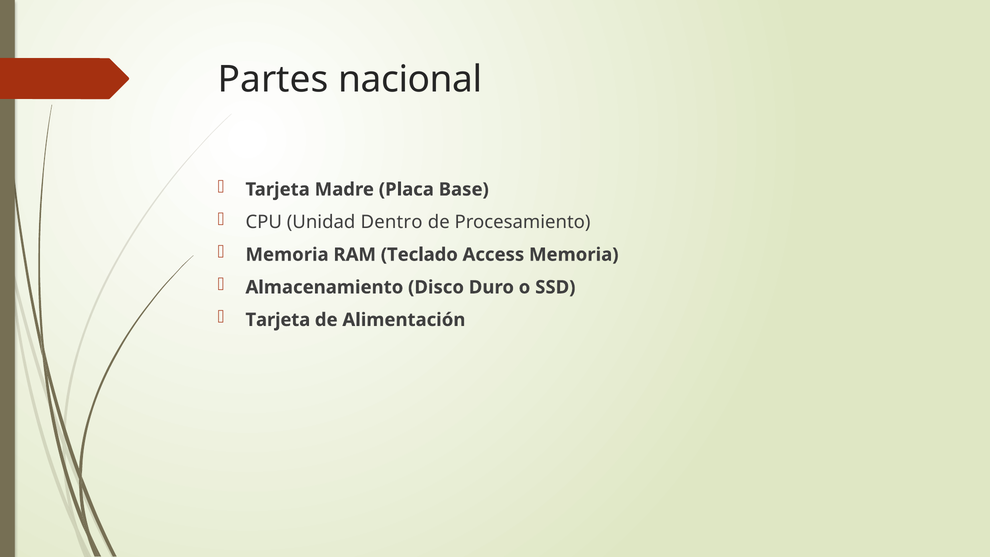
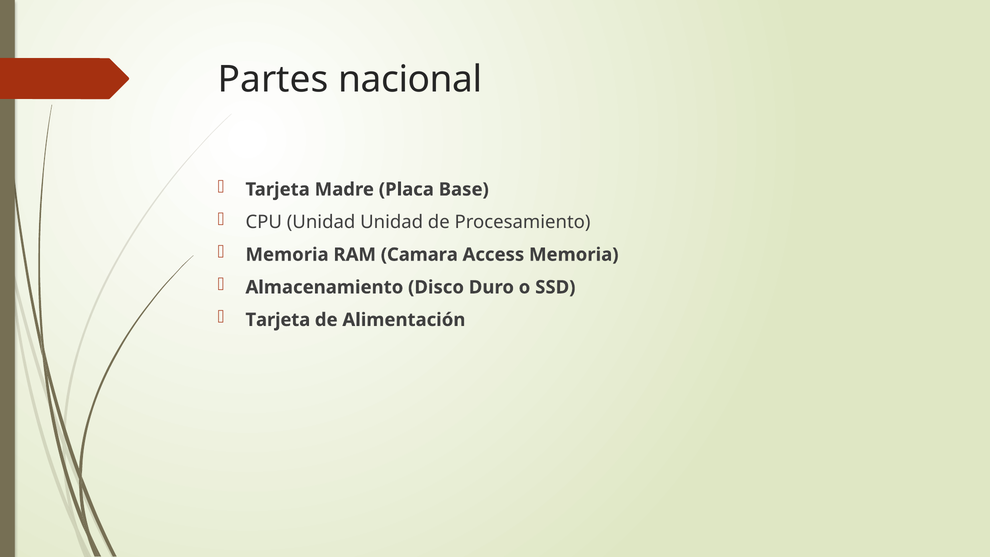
Unidad Dentro: Dentro -> Unidad (392, 222)
Teclado: Teclado -> Camara (419, 255)
